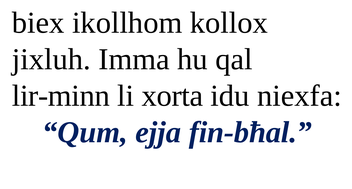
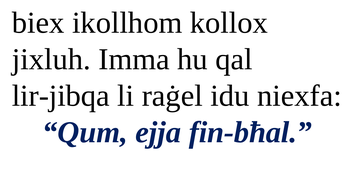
lir-minn: lir-minn -> lir-jibqa (61, 96)
xorta: xorta -> raġel (172, 96)
